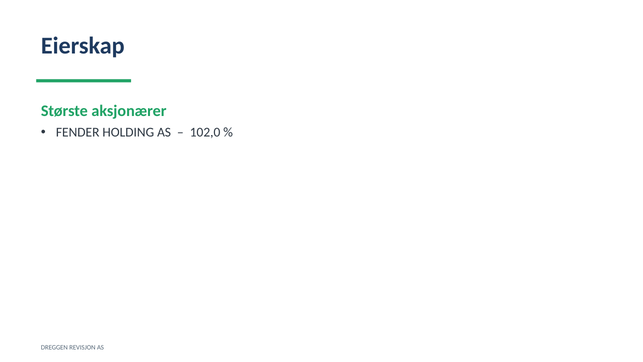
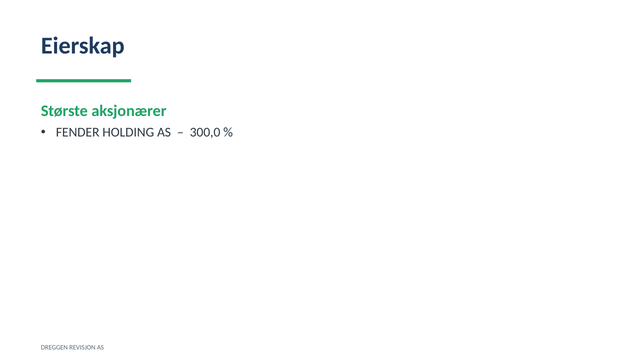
102,0: 102,0 -> 300,0 (205, 132)
